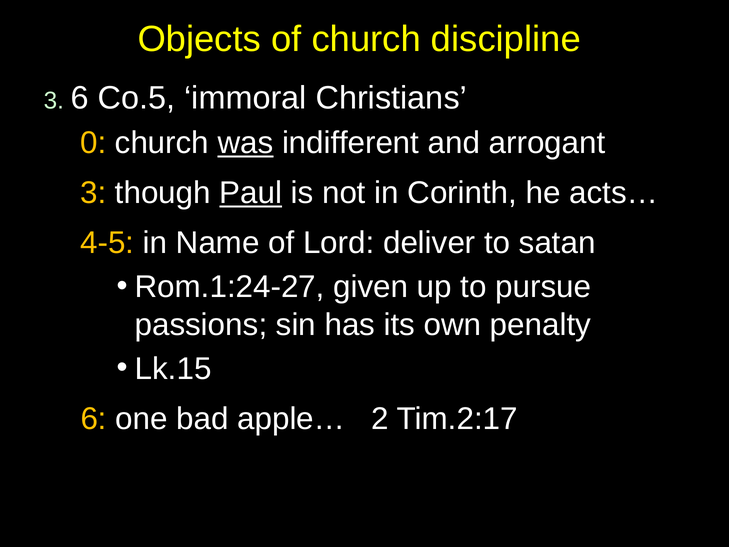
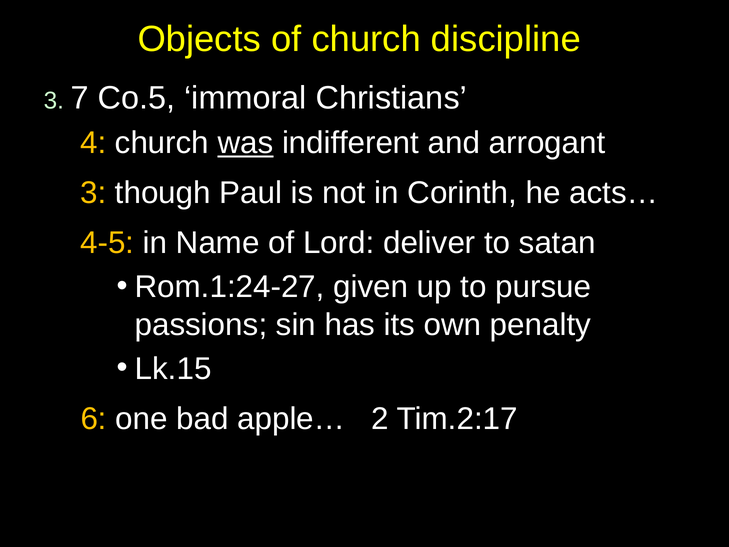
3 6: 6 -> 7 (80, 98)
0: 0 -> 4 (93, 143)
Paul underline: present -> none (251, 193)
